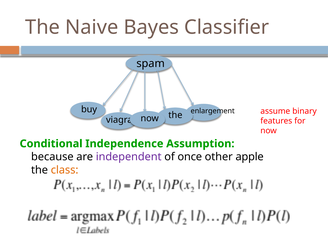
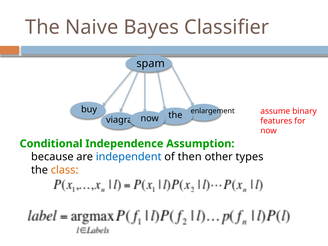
independent colour: purple -> blue (129, 157)
once: once -> then (190, 157)
apple: apple -> types (249, 157)
